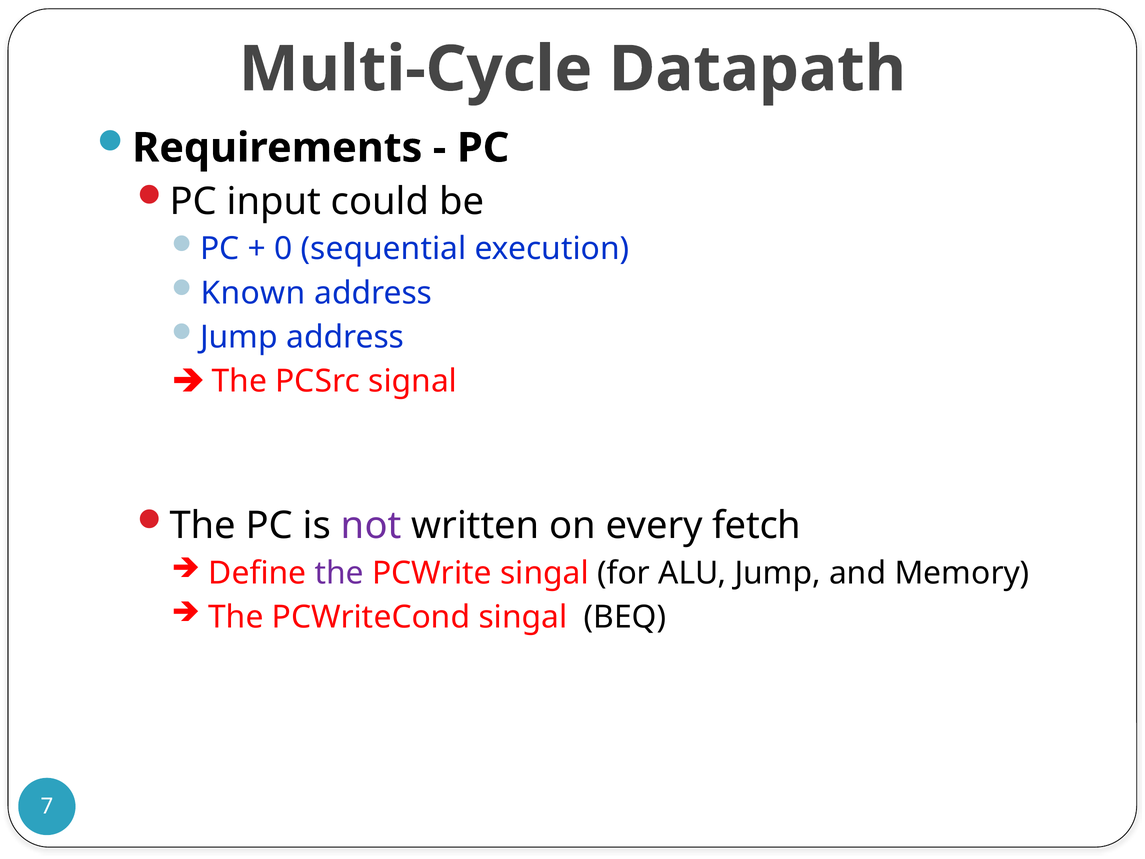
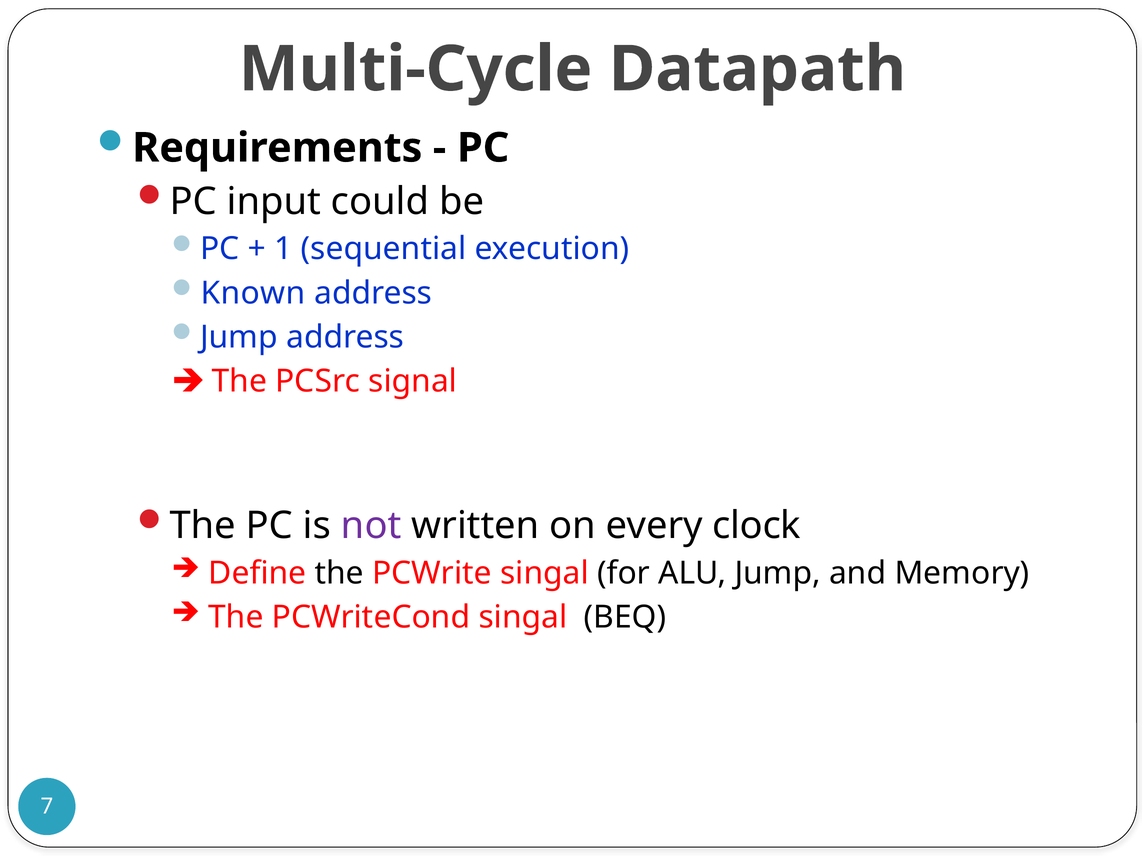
0: 0 -> 1 (283, 249)
fetch: fetch -> clock (757, 525)
the colour: purple -> black (339, 573)
